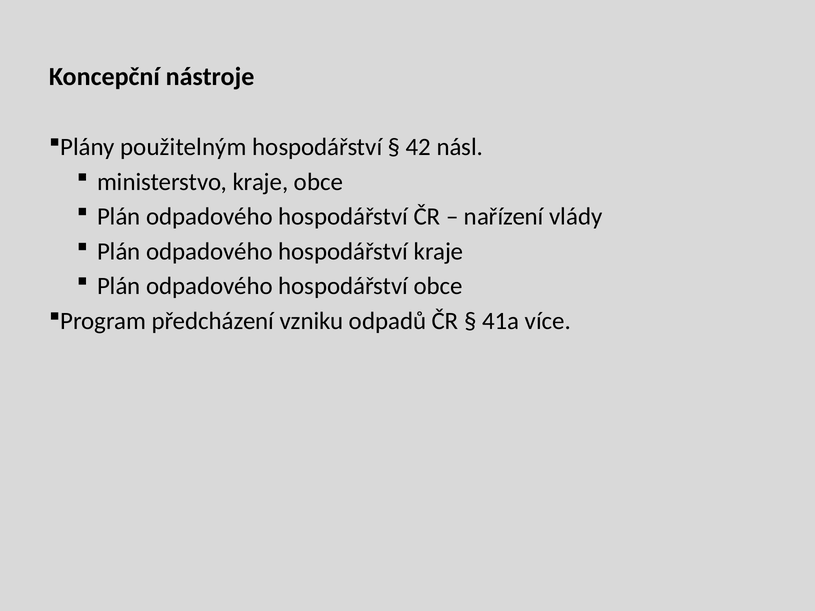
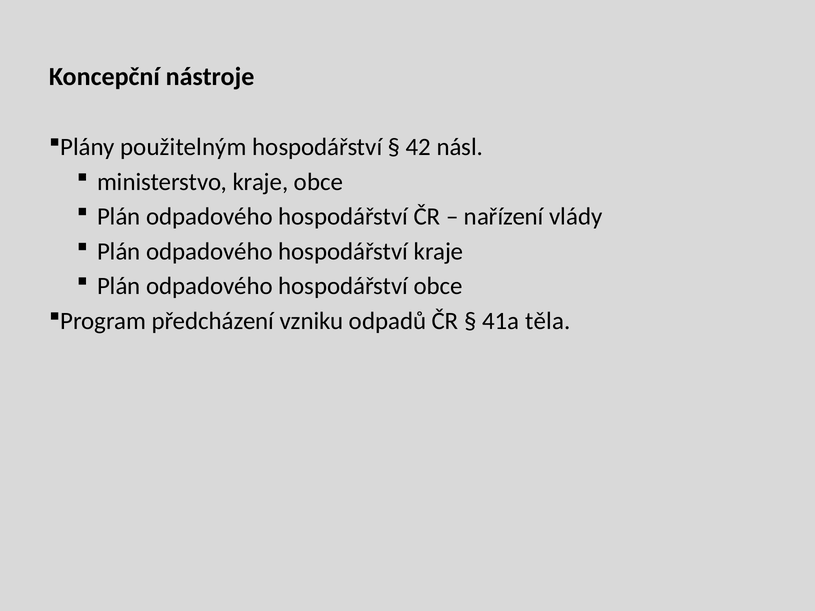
více: více -> těla (548, 321)
